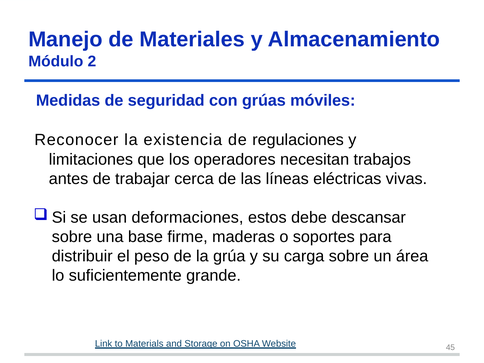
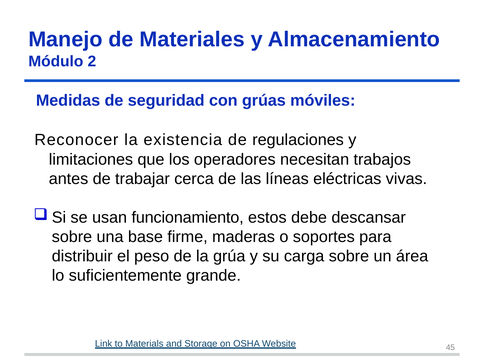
deformaciones: deformaciones -> funcionamiento (188, 217)
